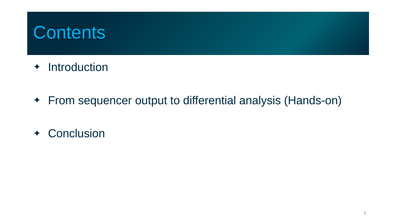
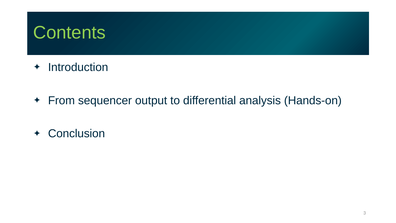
Contents colour: light blue -> light green (69, 33)
